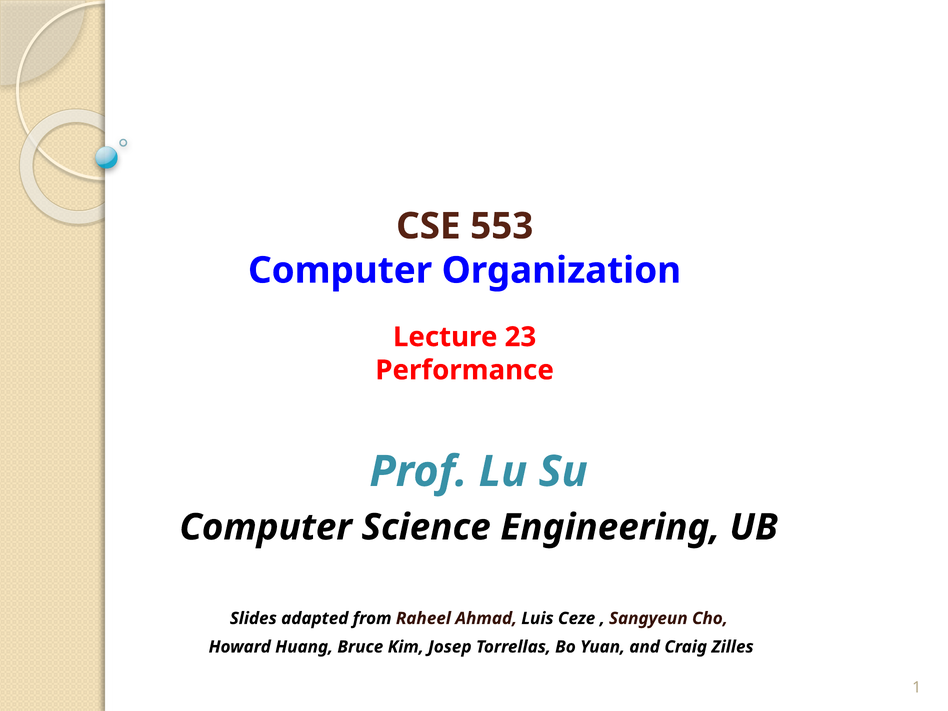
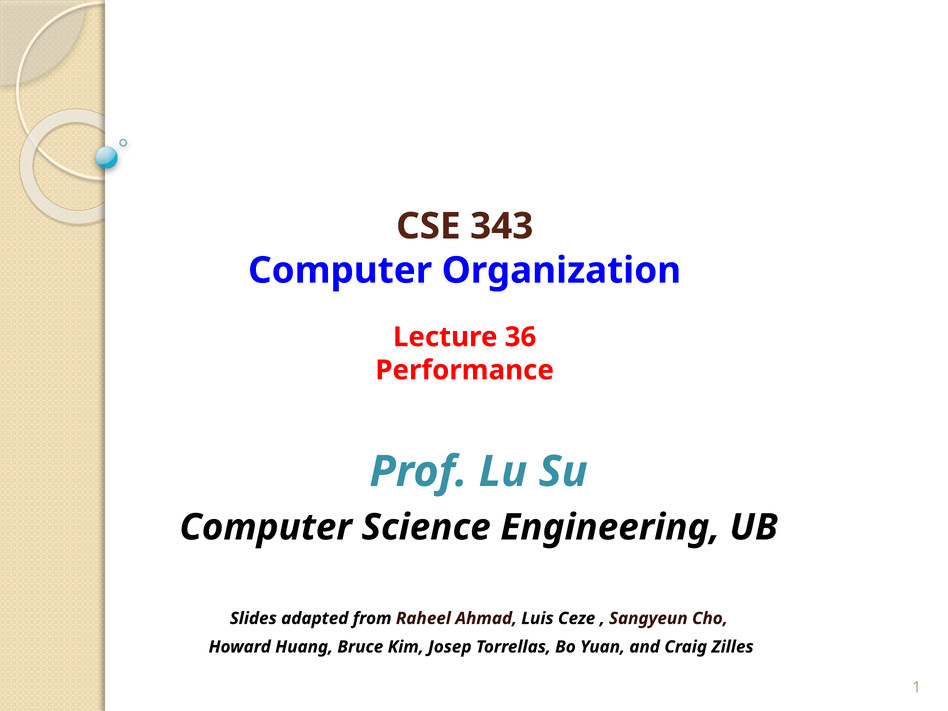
553: 553 -> 343 (502, 226)
23: 23 -> 36 (520, 337)
